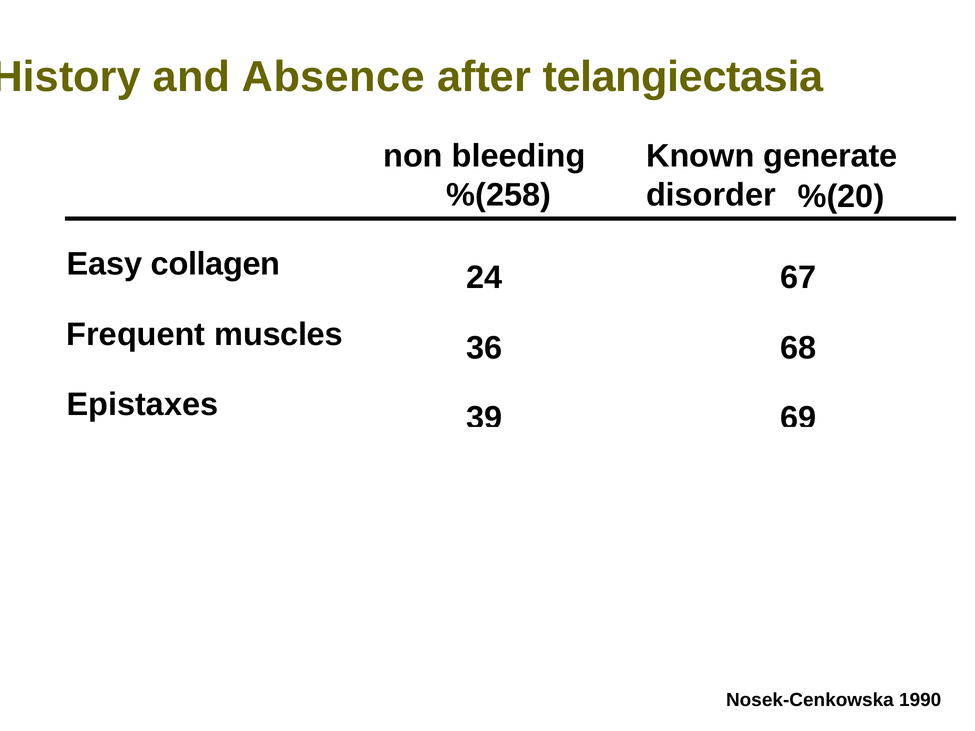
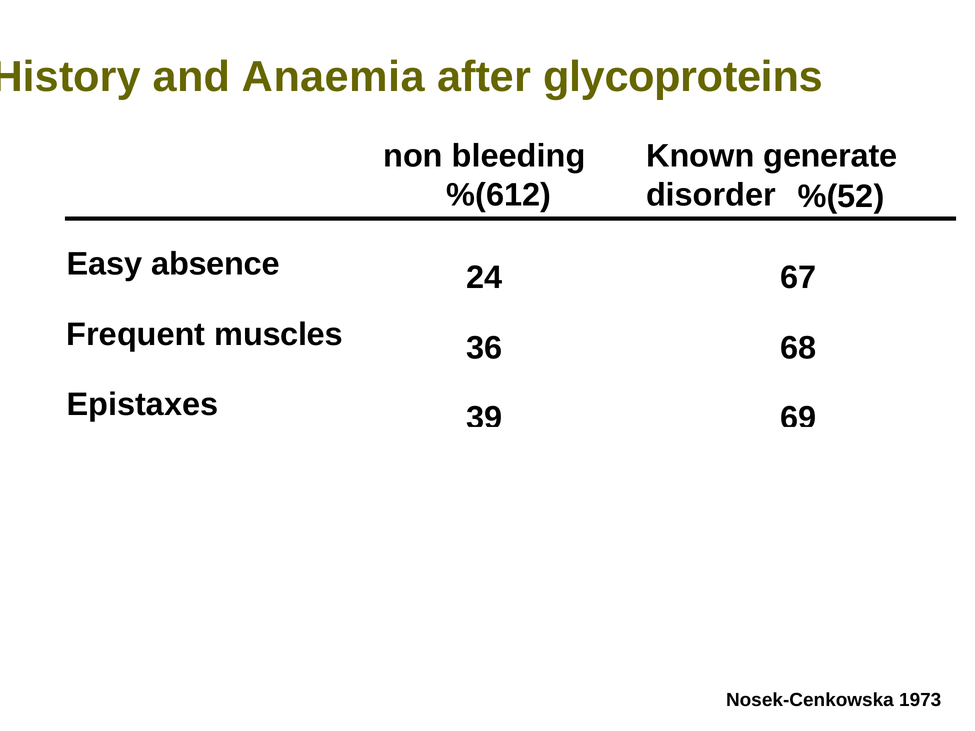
Absence: Absence -> Anaemia (333, 77)
telangiectasia: telangiectasia -> glycoproteins (683, 77)
%(258: %(258 -> %(612 (499, 195)
%(20: %(20 -> %(52 (841, 196)
collagen: collagen -> absence (216, 264)
1990: 1990 -> 1973 (920, 700)
